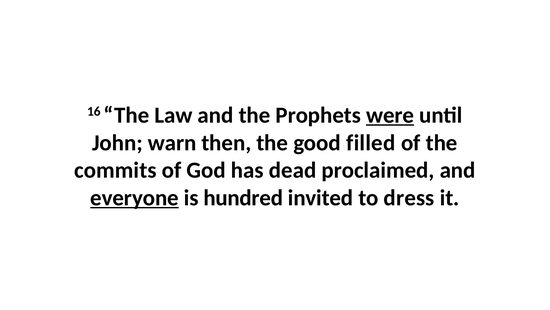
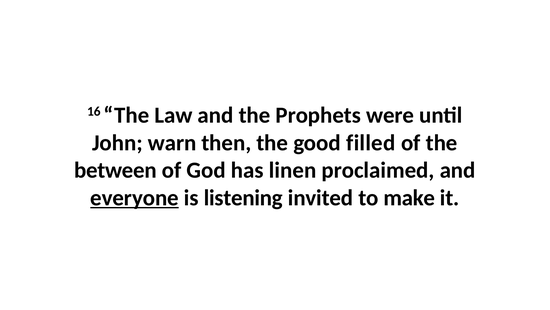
were underline: present -> none (390, 115)
commits: commits -> between (115, 170)
dead: dead -> linen (293, 170)
hundred: hundred -> listening (243, 198)
dress: dress -> make (409, 198)
